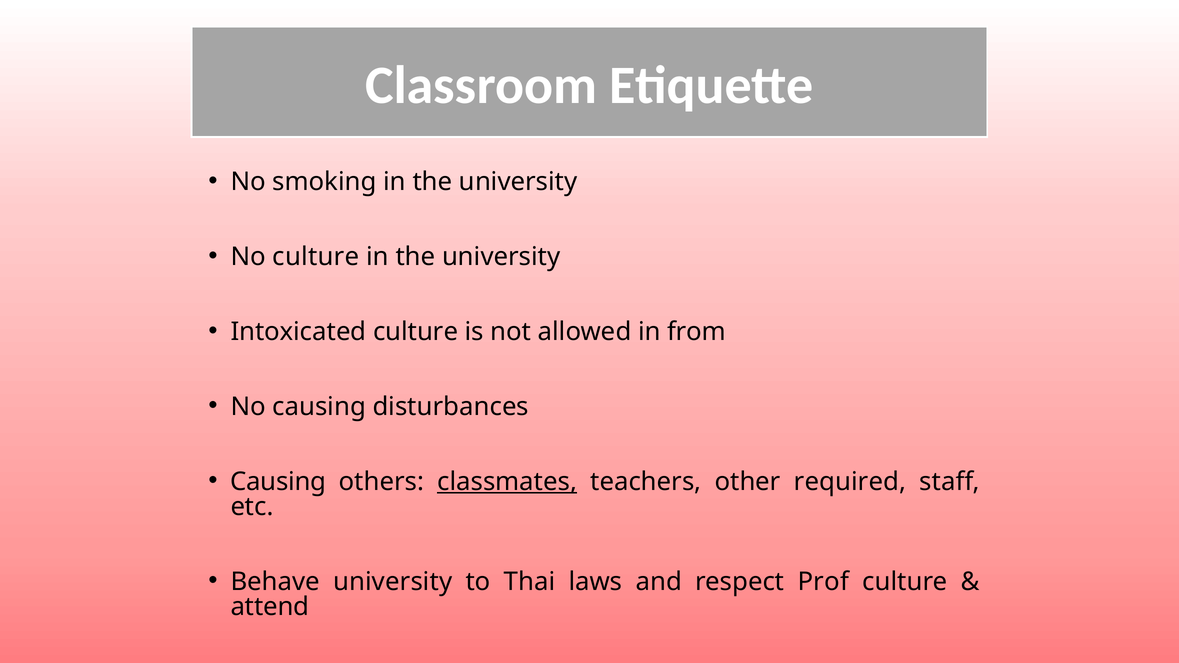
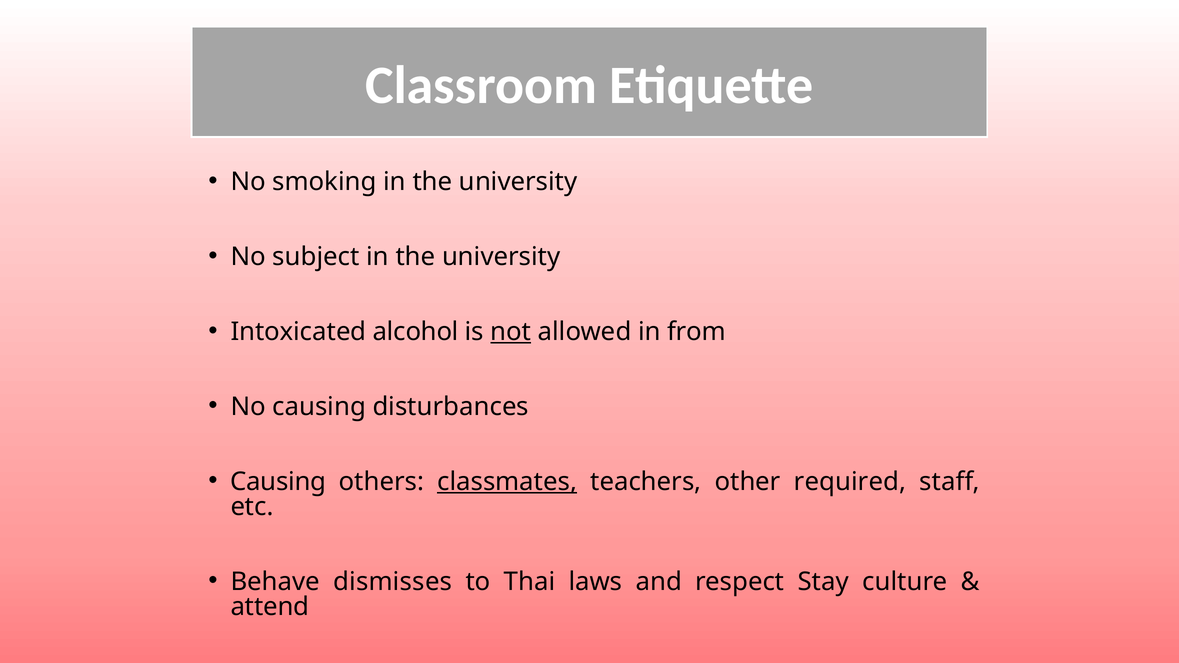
No culture: culture -> subject (316, 257)
Intoxicated culture: culture -> alcohol (416, 332)
not underline: none -> present (511, 332)
Behave university: university -> dismisses (393, 582)
Prof: Prof -> Stay (823, 582)
